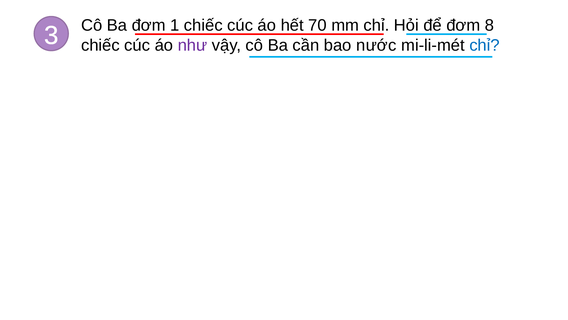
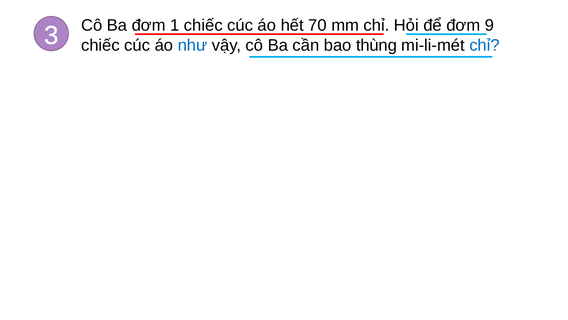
8: 8 -> 9 (489, 25)
như colour: purple -> blue (193, 45)
nước: nước -> thùng (376, 45)
